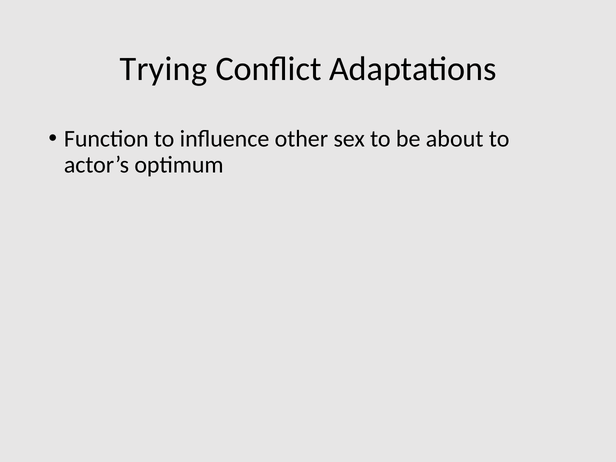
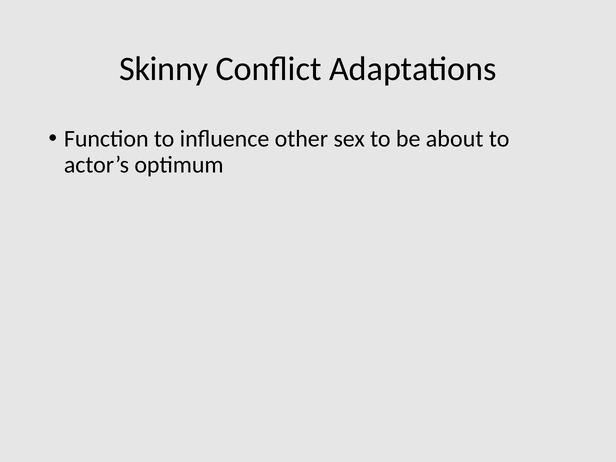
Trying: Trying -> Skinny (164, 69)
